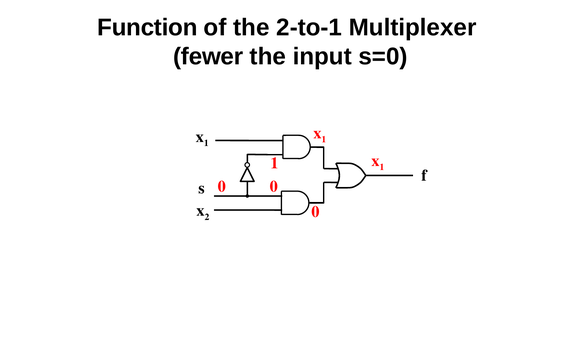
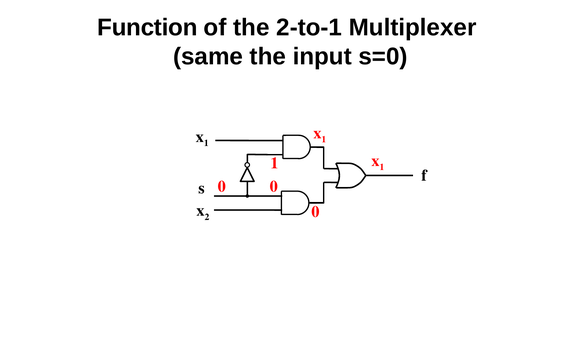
fewer: fewer -> same (208, 57)
